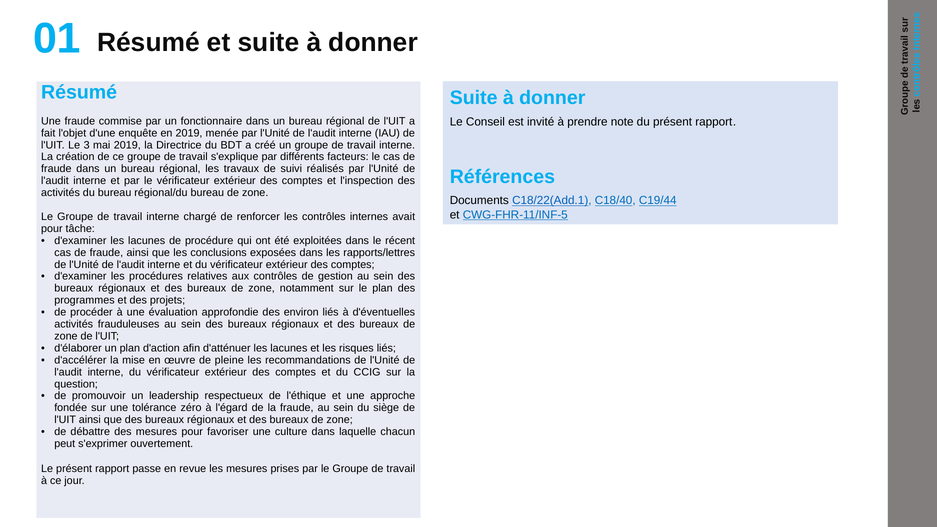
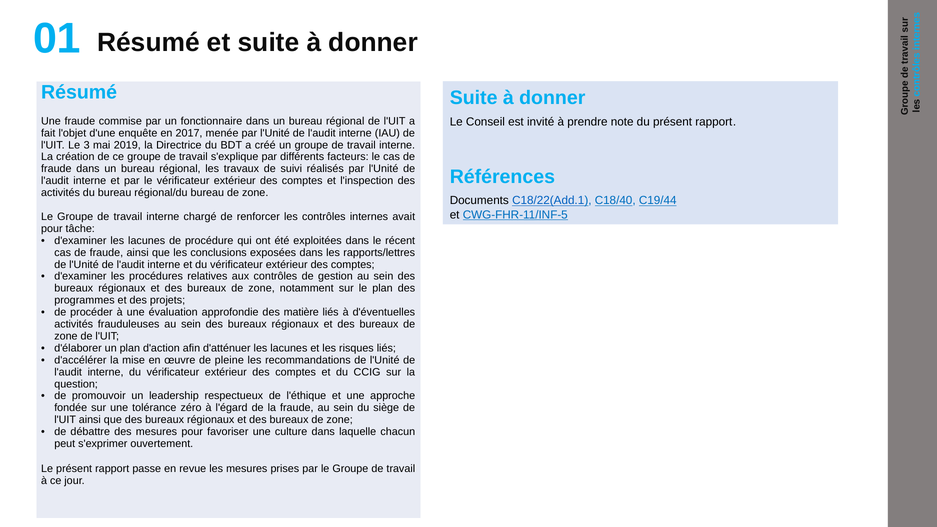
en 2019: 2019 -> 2017 (189, 133)
environ: environ -> matière (301, 312)
